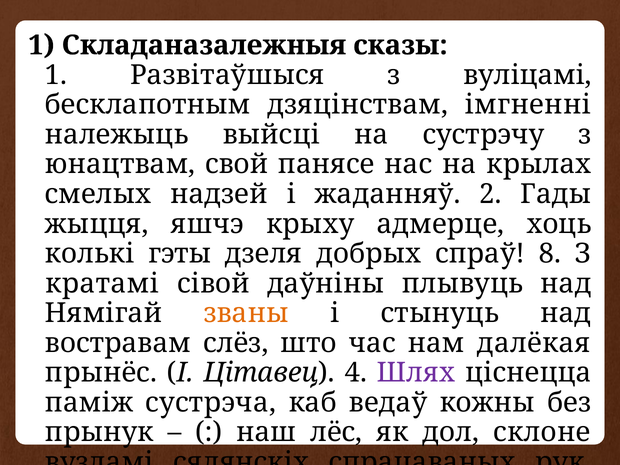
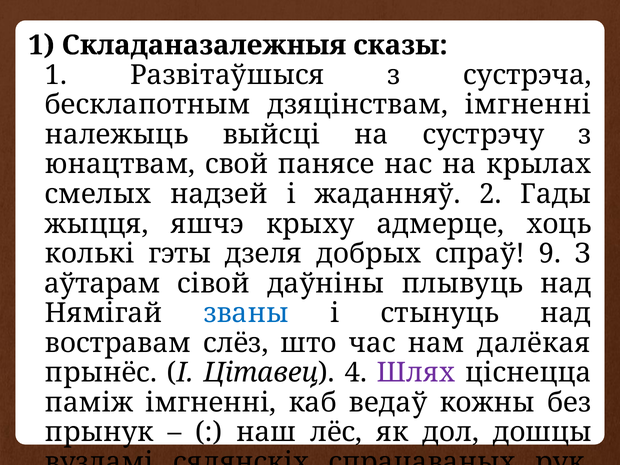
вуліцамі: вуліцамі -> сустрэча (528, 75)
8: 8 -> 9 (550, 254)
кратамі: кратамі -> аўтарам (102, 284)
званы colour: orange -> blue (246, 313)
паміж сустрэча: сустрэча -> імгненні (211, 403)
склоне: склоне -> дошцы (542, 432)
